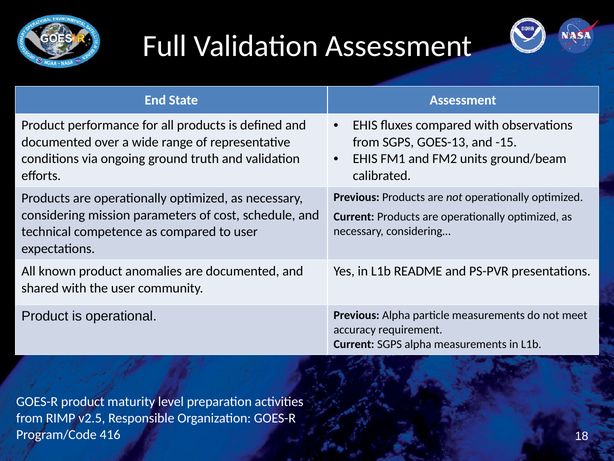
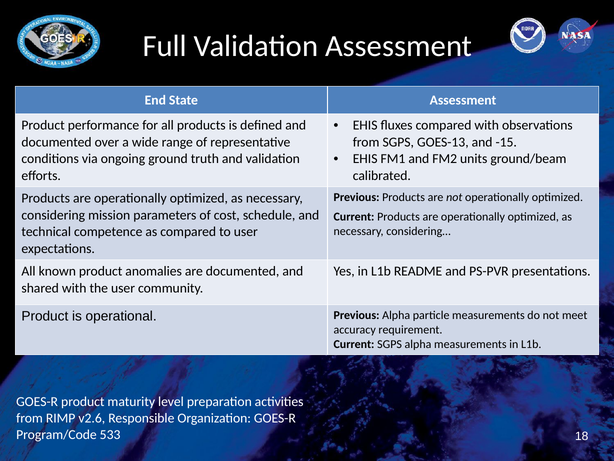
v2.5: v2.5 -> v2.6 (92, 418)
416: 416 -> 533 (110, 434)
